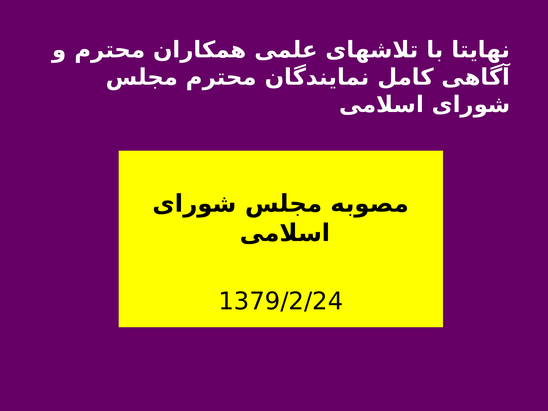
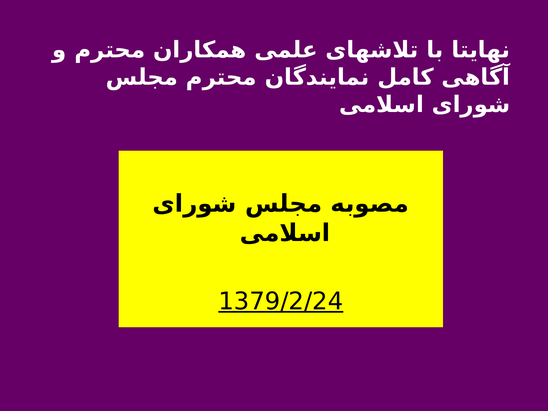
1379/2/24 underline: none -> present (281, 301)
